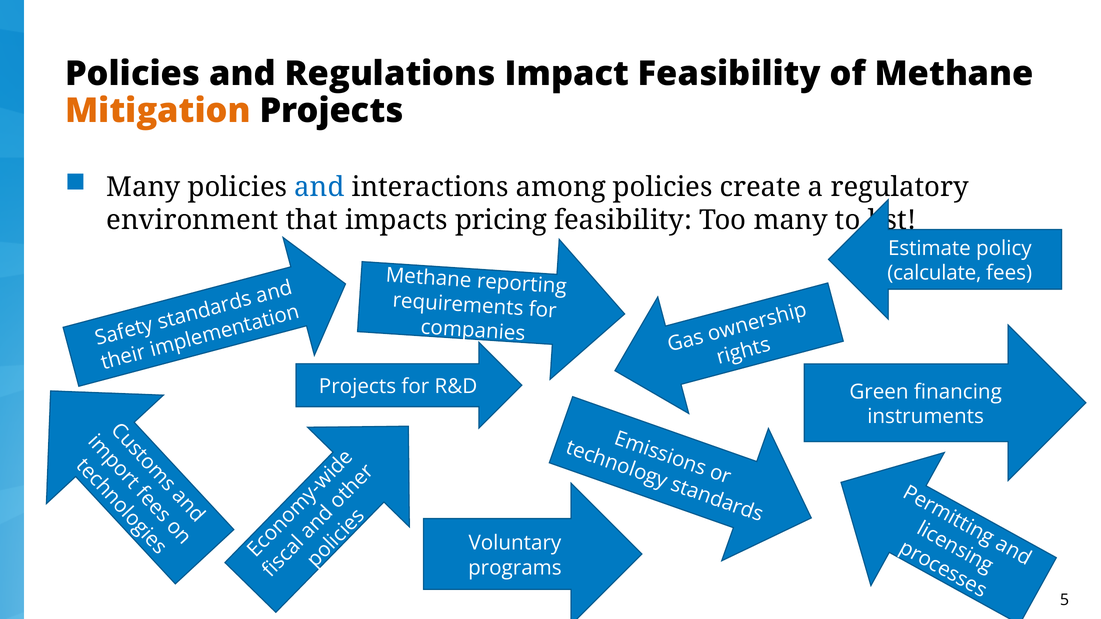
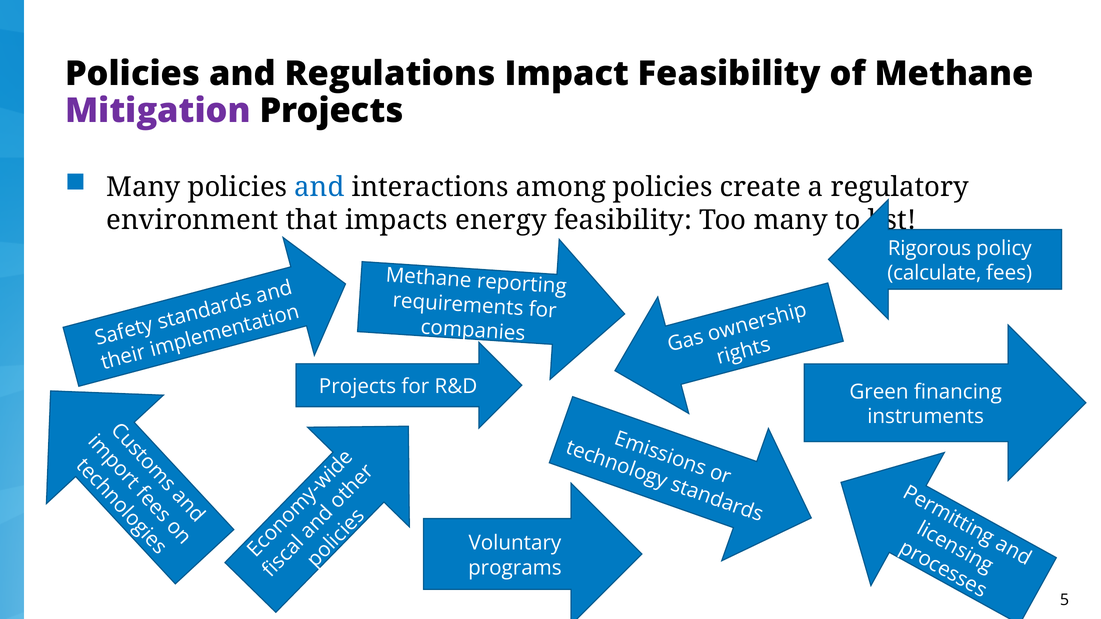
Mitigation colour: orange -> purple (158, 111)
pricing: pricing -> energy (501, 220)
Estimate: Estimate -> Rigorous (929, 249)
